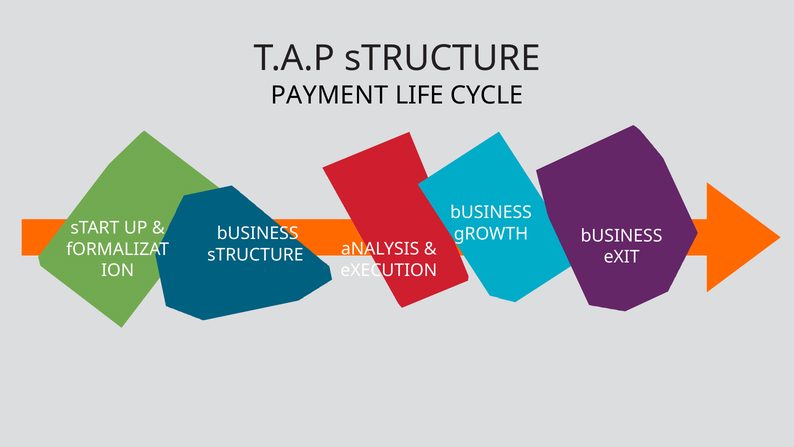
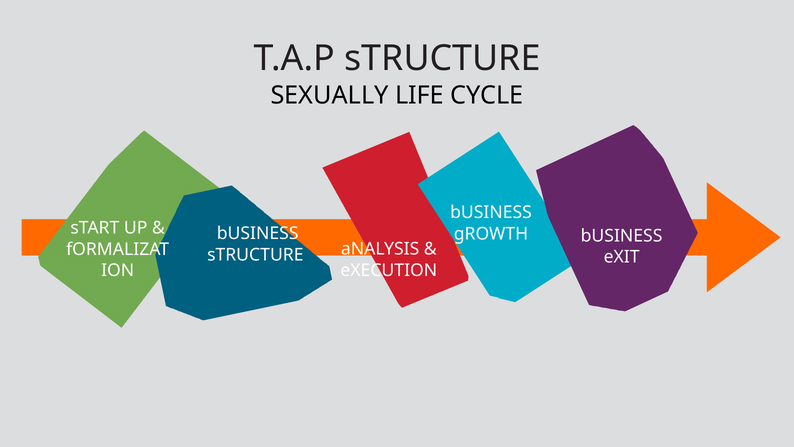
PAYMENT: PAYMENT -> SEXUALLY (330, 95)
